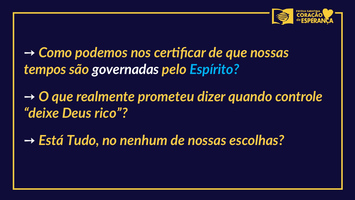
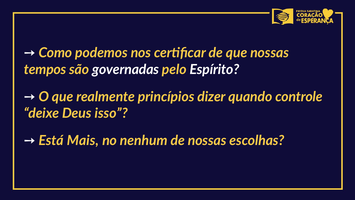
Espírito colour: light blue -> white (214, 69)
prometeu: prometeu -> princípios (166, 97)
rico: rico -> isso (111, 113)
Tudo: Tudo -> Mais (83, 140)
